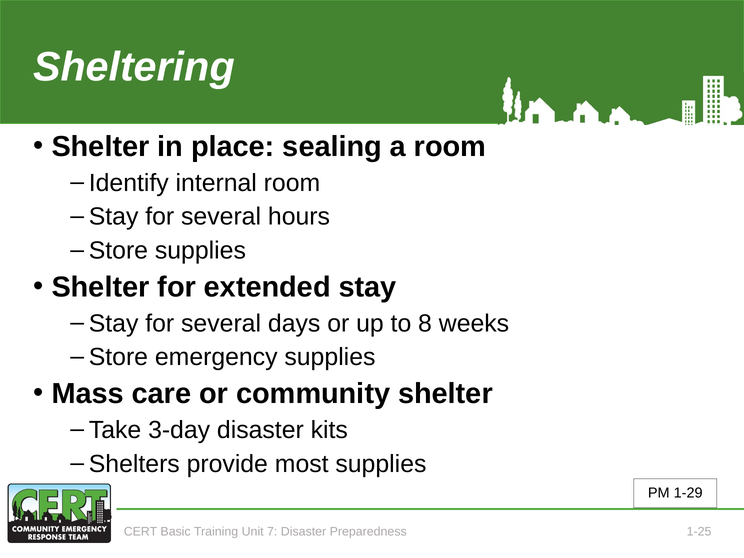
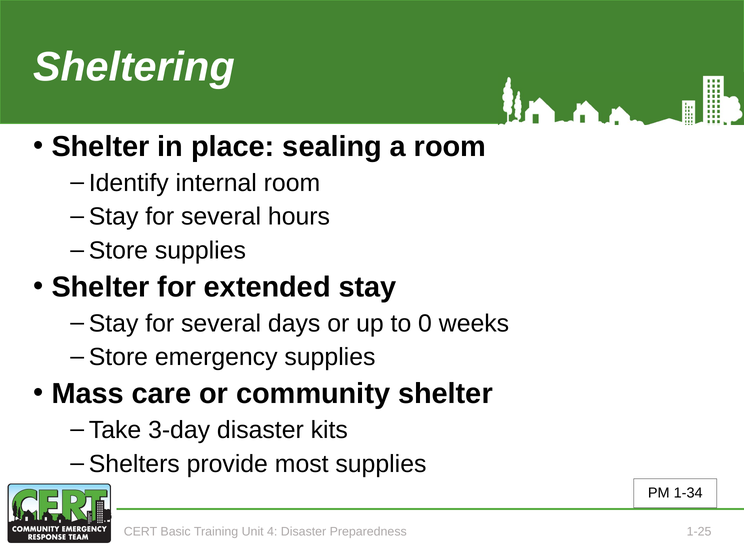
8: 8 -> 0 (425, 323)
1-29: 1-29 -> 1-34 (688, 493)
7: 7 -> 4 (272, 532)
